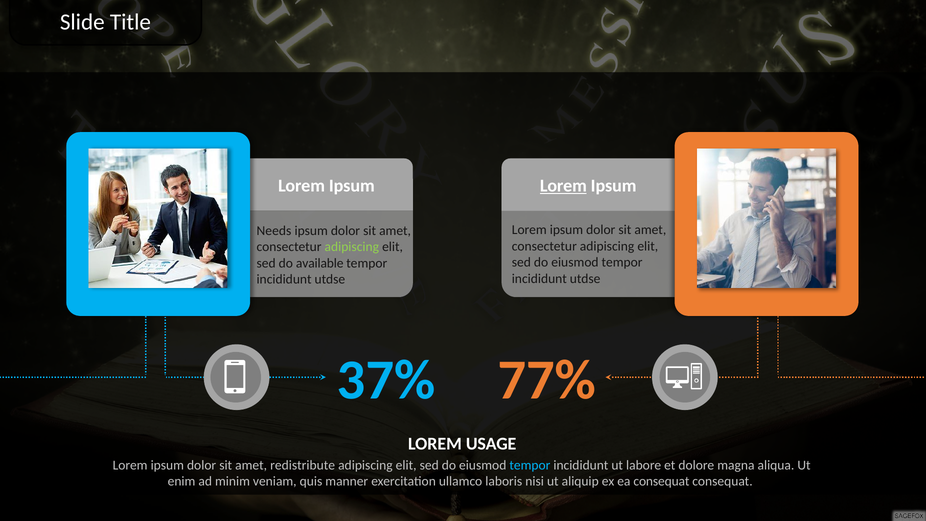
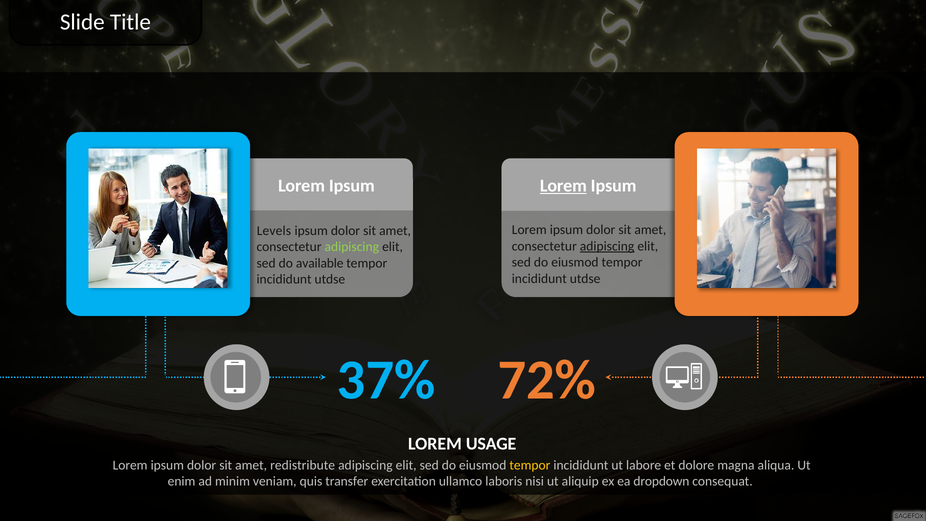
Needs: Needs -> Levels (274, 231)
adipiscing underline: none -> present (607, 246)
77%: 77% -> 72% (547, 380)
tempor colour: light blue -> yellow (530, 465)
manner: manner -> transfer (347, 481)
ea consequat: consequat -> dropdown (661, 481)
